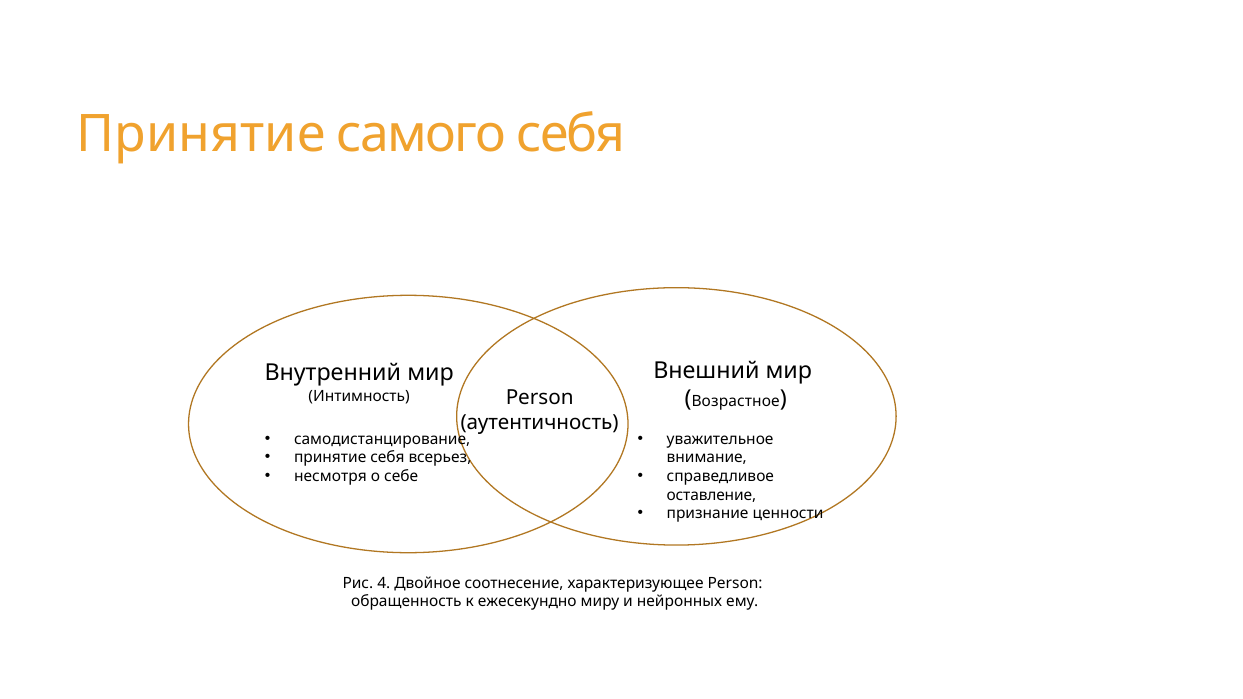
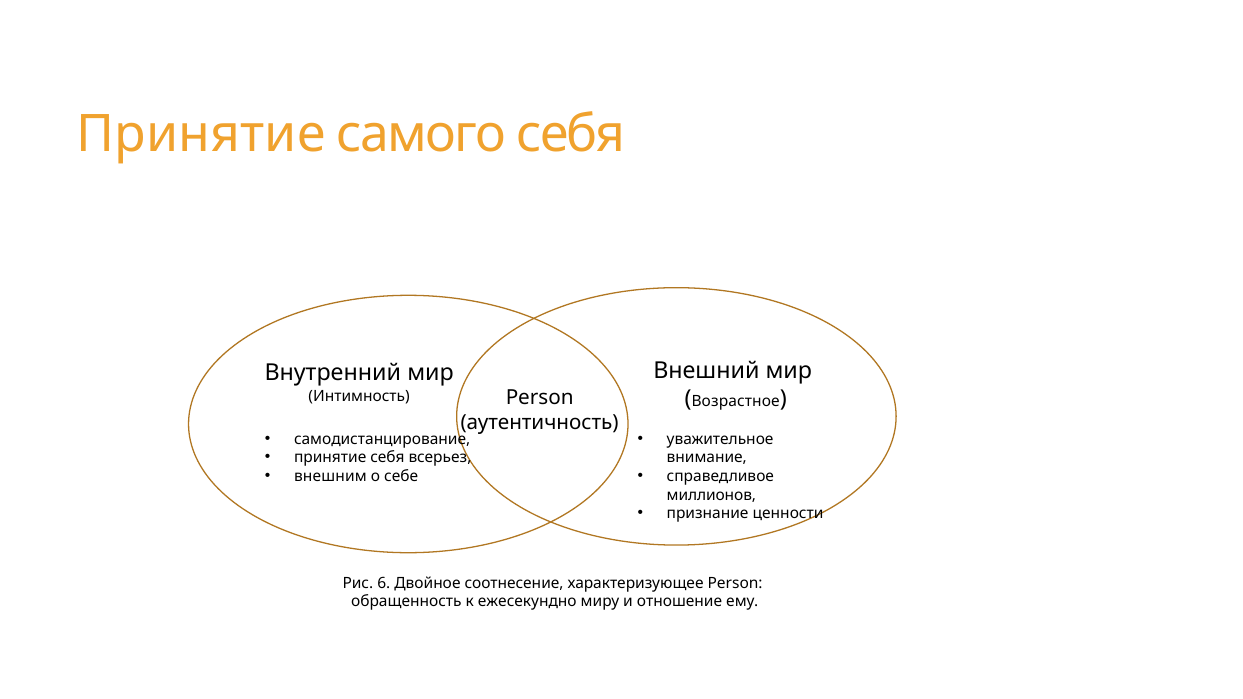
несмотря: несмотря -> внешним (330, 476)
оставление: оставление -> миллионов (711, 495)
4: 4 -> 6 (384, 583)
нейронных: нейронных -> отношение (680, 602)
